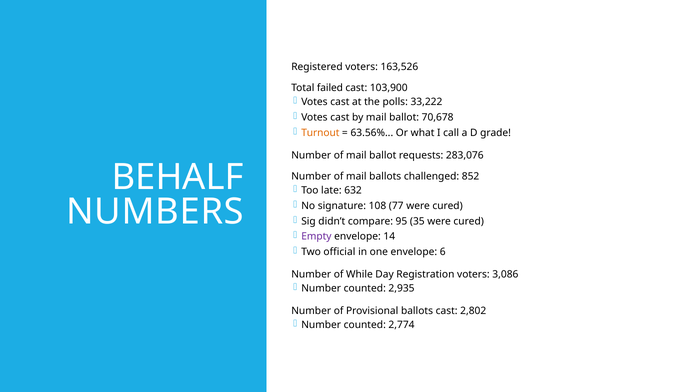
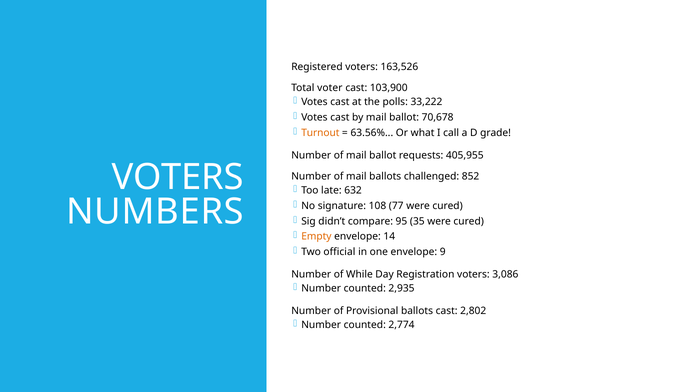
failed: failed -> voter (330, 88)
283,076: 283,076 -> 405,955 (465, 156)
BEHALF: BEHALF -> VOTERS (178, 177)
Empty colour: purple -> orange (316, 237)
6: 6 -> 9 (443, 252)
